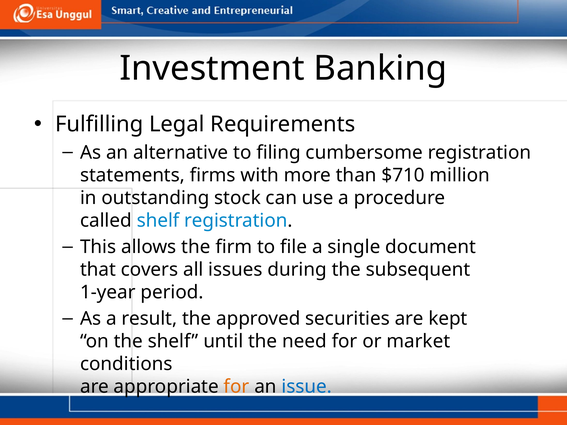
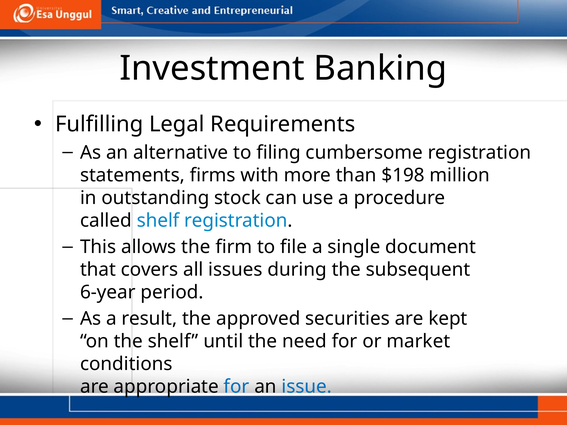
$710: $710 -> $198 (403, 175)
1-year: 1-year -> 6-year (108, 292)
for colour: orange -> blue (237, 387)
